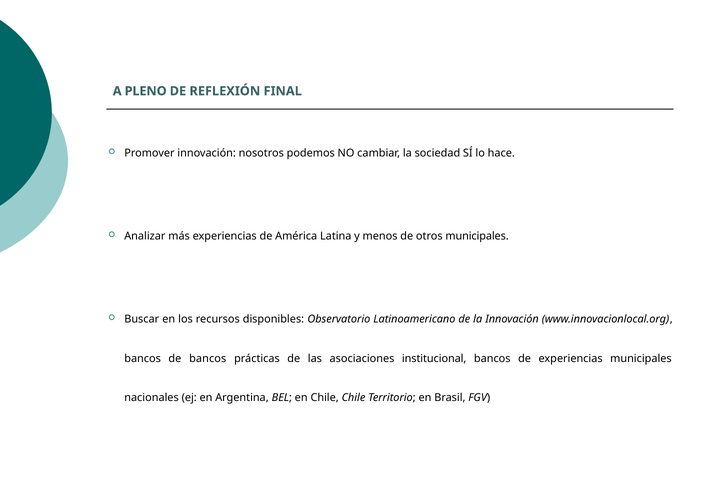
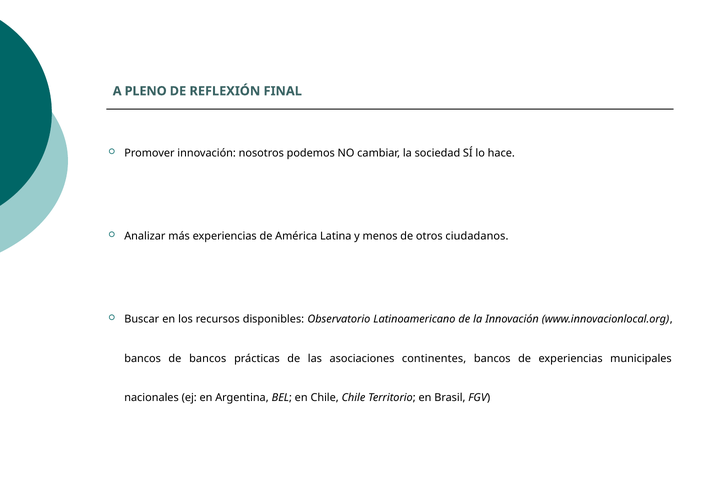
otros municipales: municipales -> ciudadanos (477, 236)
institucional: institucional -> continentes (434, 358)
